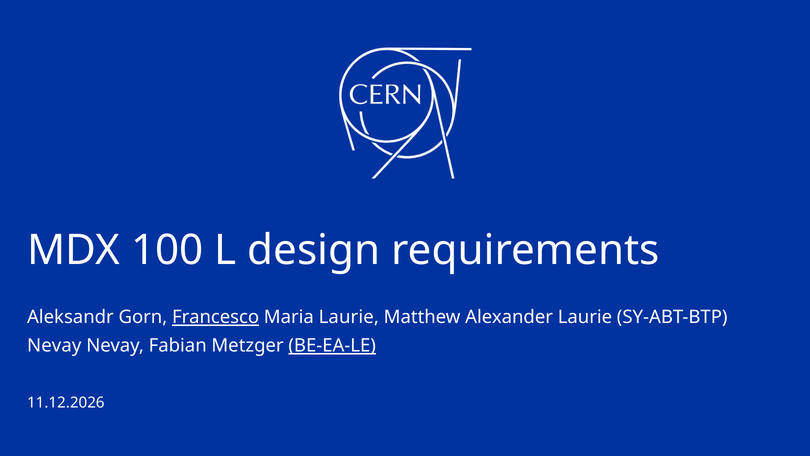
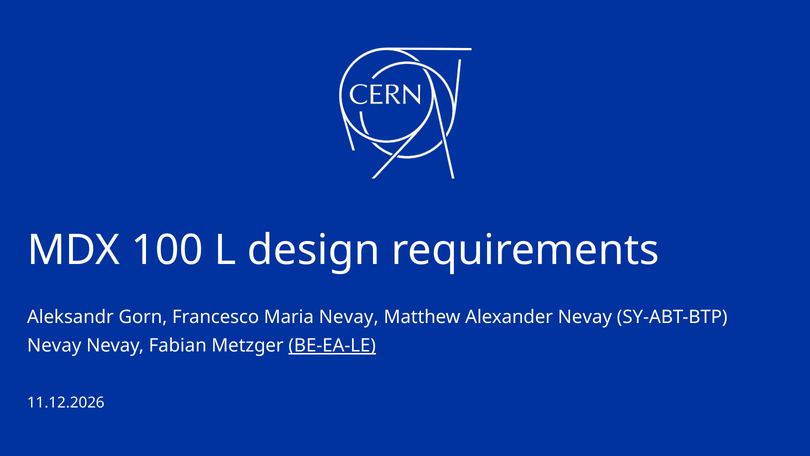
Francesco underline: present -> none (216, 317)
Maria Laurie: Laurie -> Nevay (349, 317)
Alexander Laurie: Laurie -> Nevay (585, 317)
